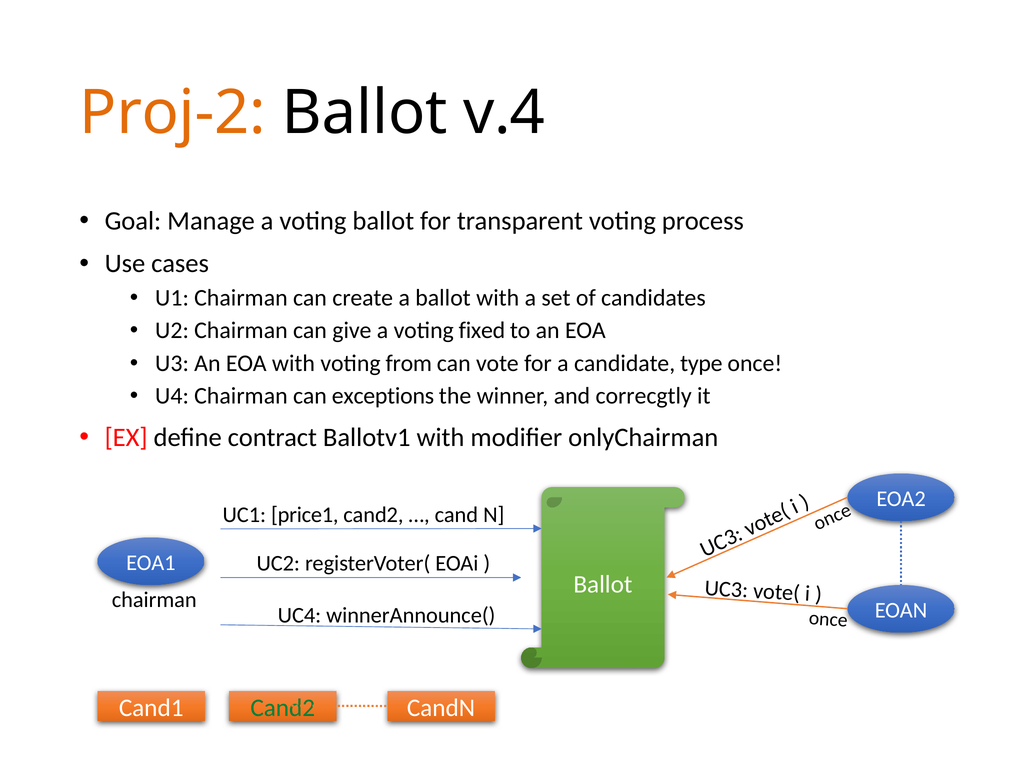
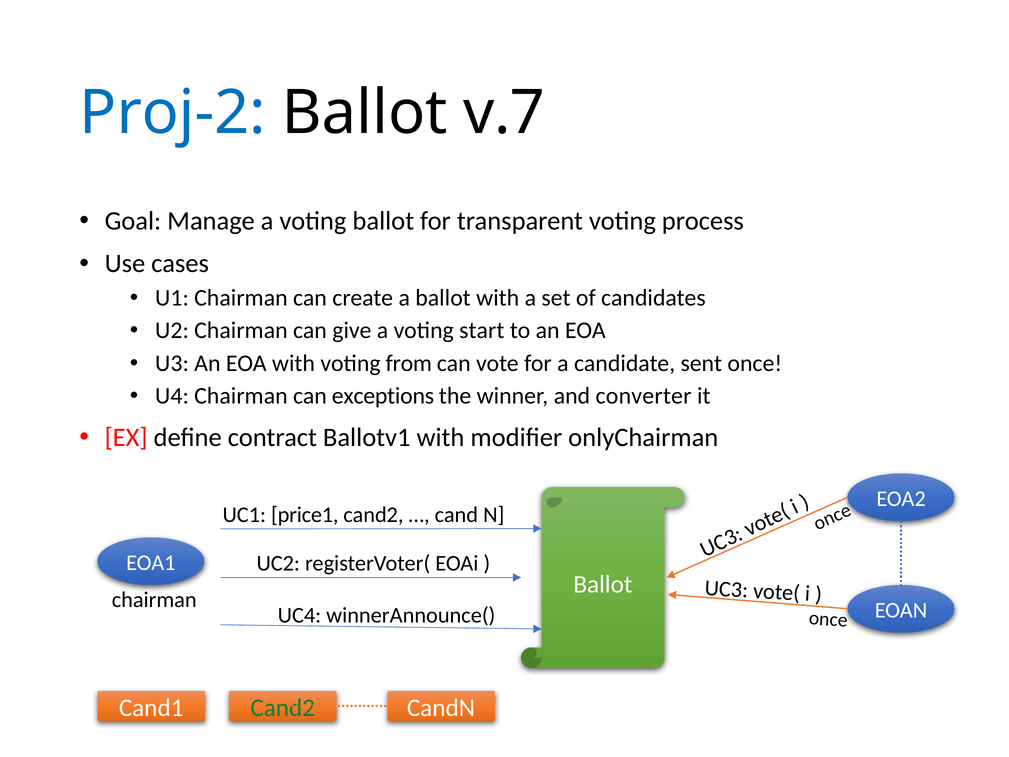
Proj-2 colour: orange -> blue (173, 113)
v.4: v.4 -> v.7 (504, 113)
fixed: fixed -> start (482, 330)
type: type -> sent (701, 363)
correcgtly: correcgtly -> converter (644, 396)
